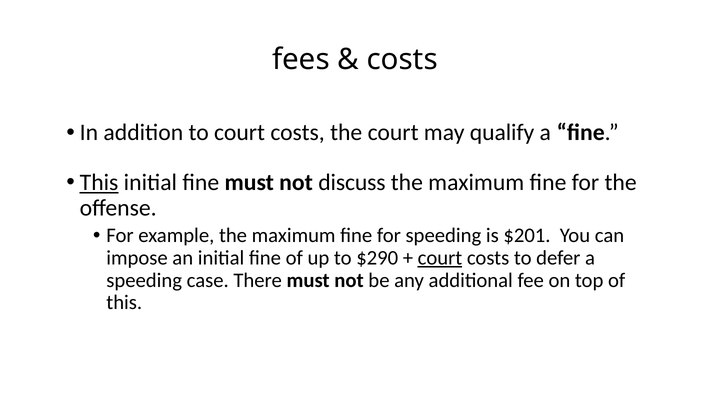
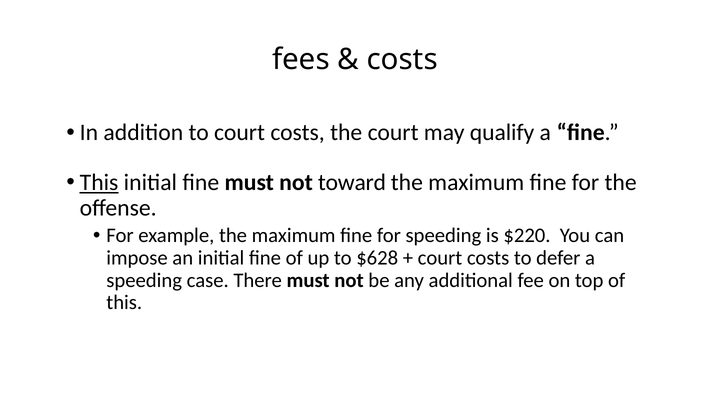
discuss: discuss -> toward (352, 183)
$201: $201 -> $220 (527, 236)
$290: $290 -> $628 (377, 258)
court underline: present -> none (440, 258)
